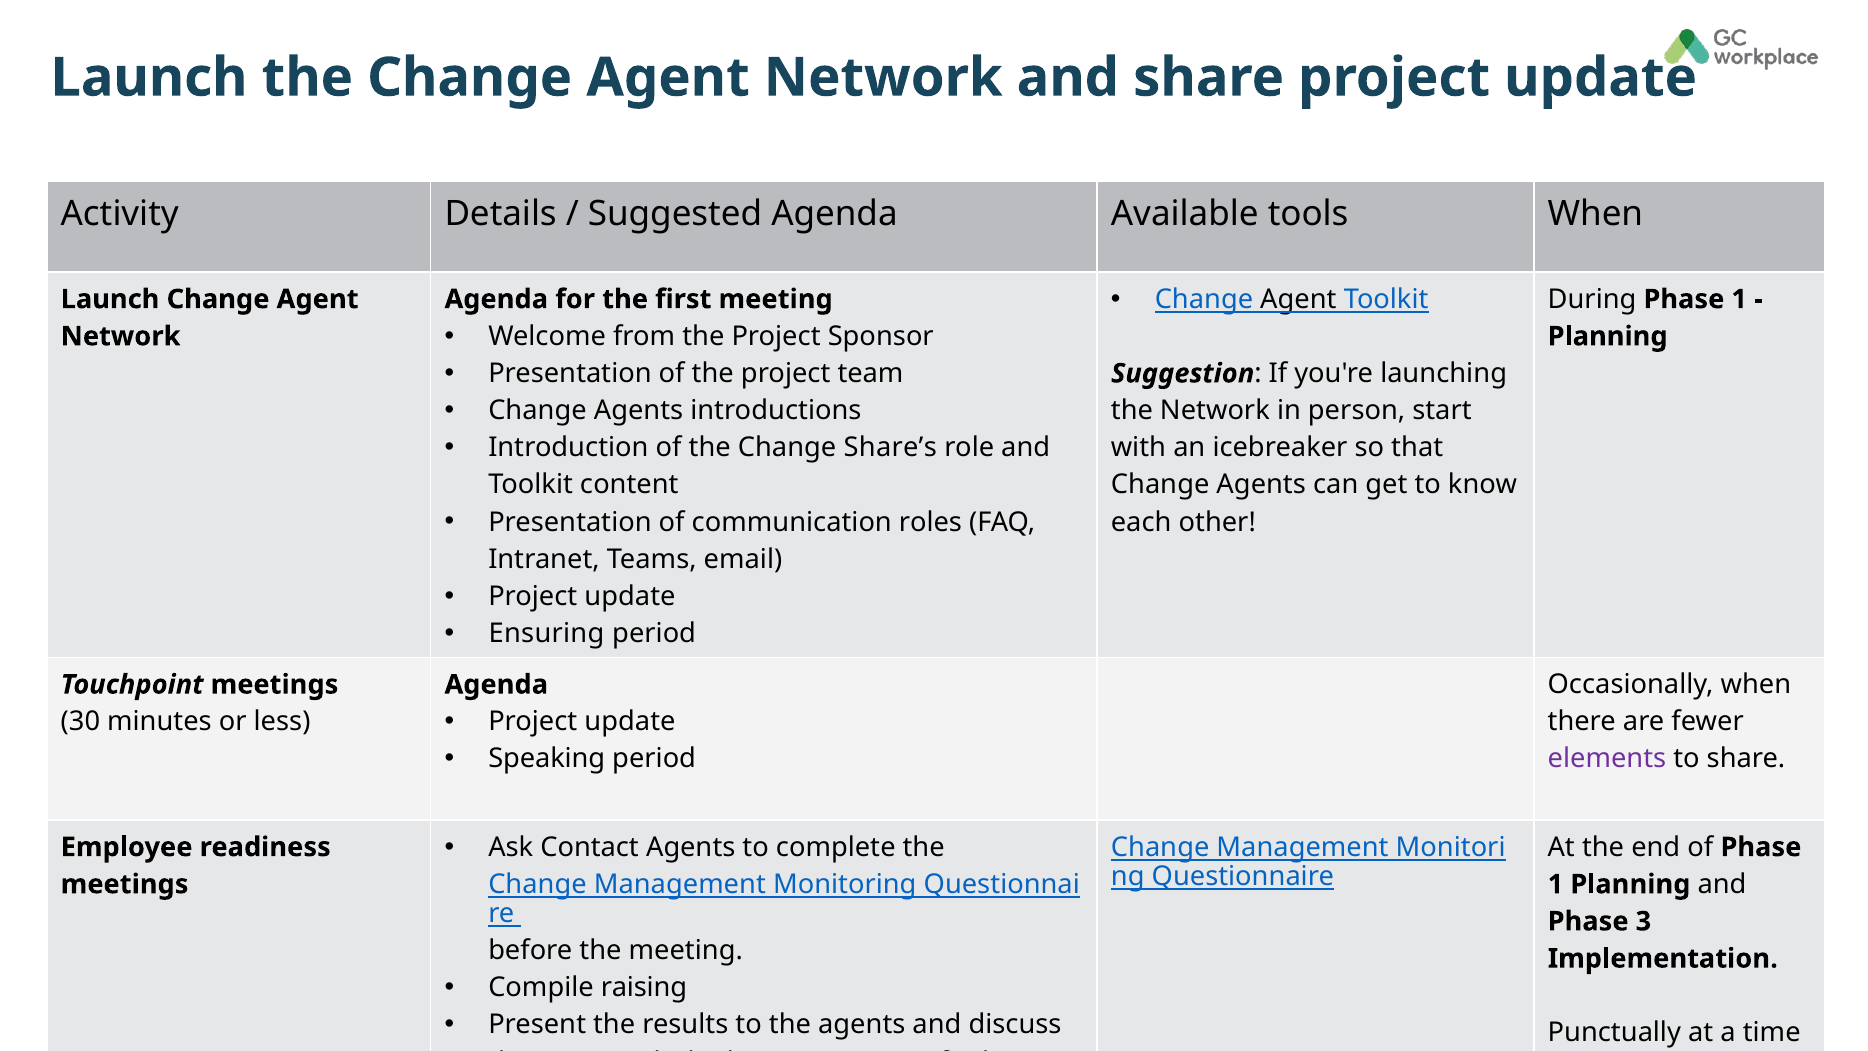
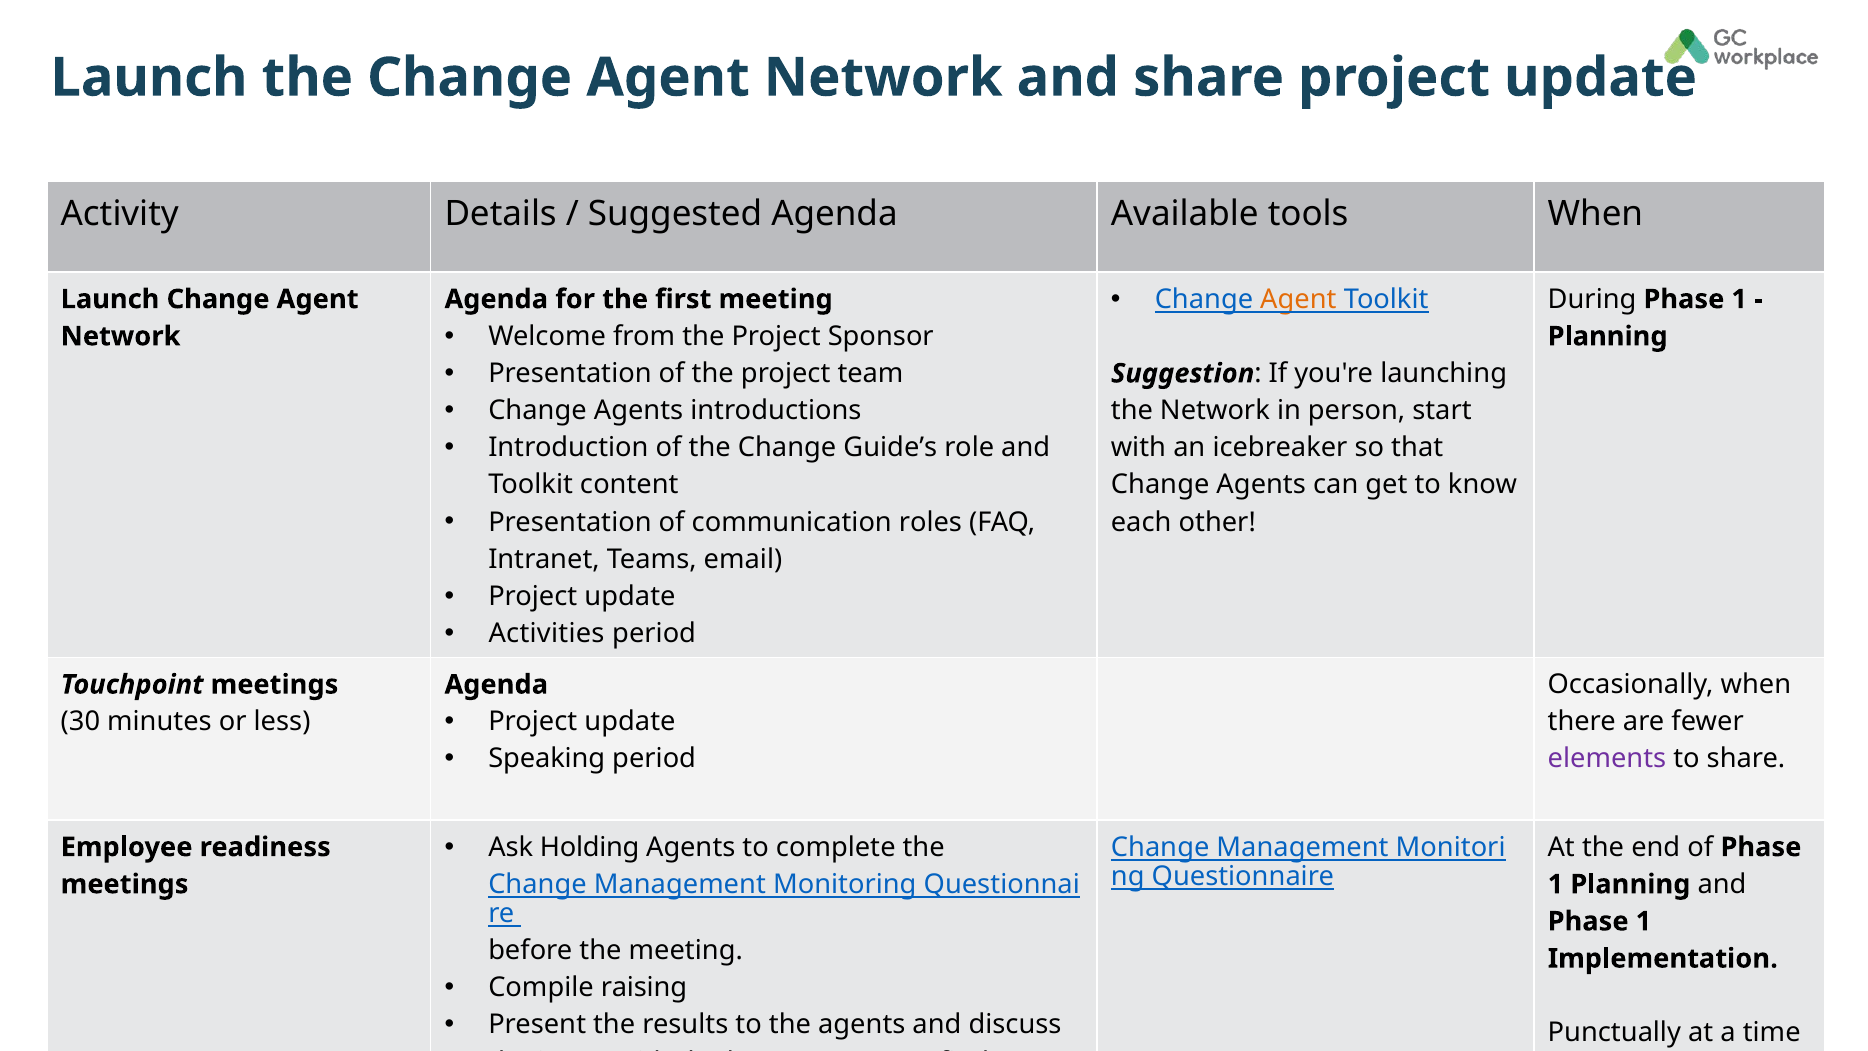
Agent colour: black -> orange (1298, 299)
Share’s: Share’s -> Guide’s (890, 448)
Ensuring: Ensuring -> Activities (547, 633)
Contact: Contact -> Holding (590, 847)
3: 3 -> 1 (1643, 921)
